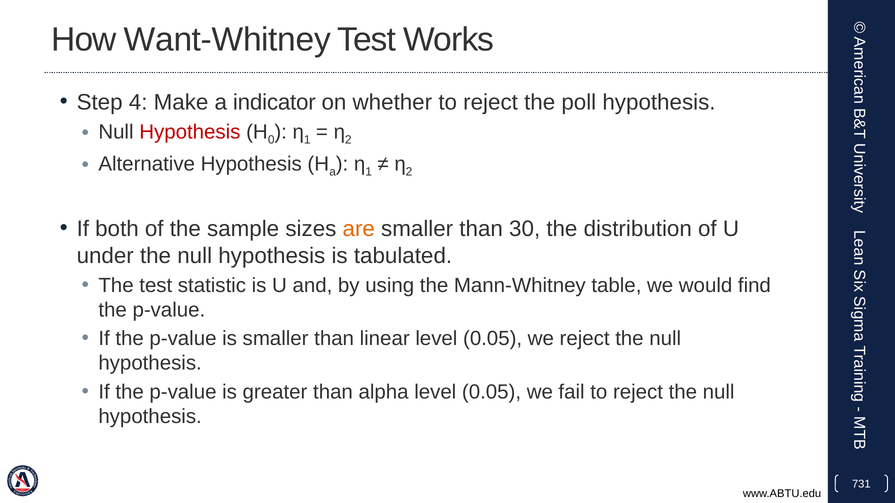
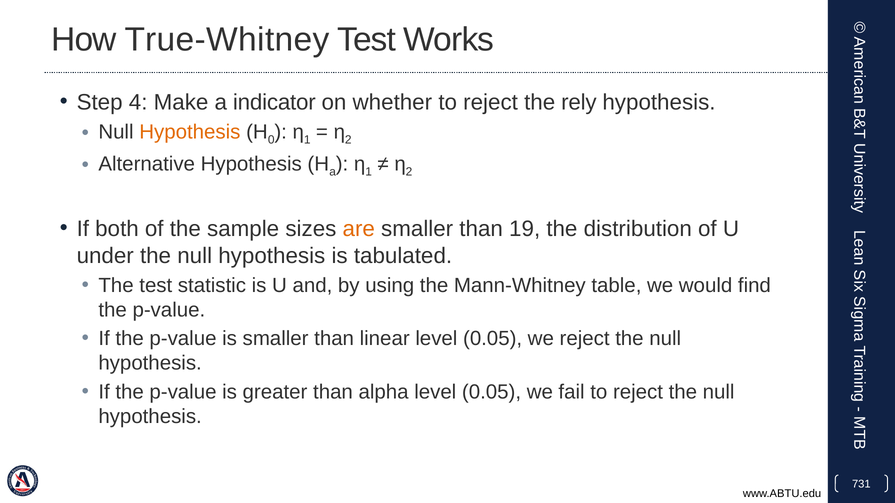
Want-Whitney: Want-Whitney -> True-Whitney (227, 40)
poll: poll -> rely (579, 102)
Hypothesis colour: red -> orange (190, 132)
30: 30 -> 19 (525, 229)
